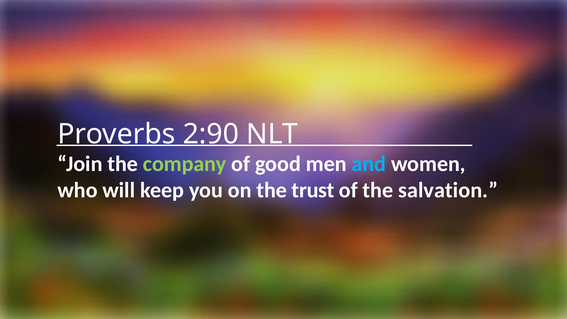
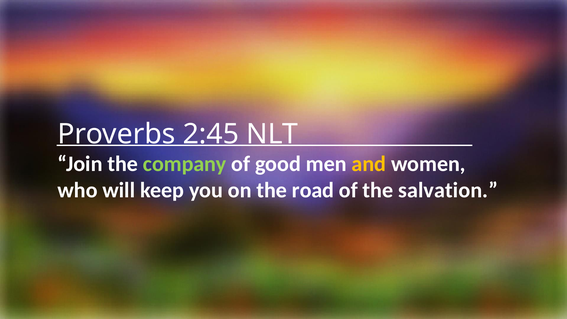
2:90: 2:90 -> 2:45 (211, 134)
and colour: light blue -> yellow (369, 164)
trust: trust -> road (313, 190)
